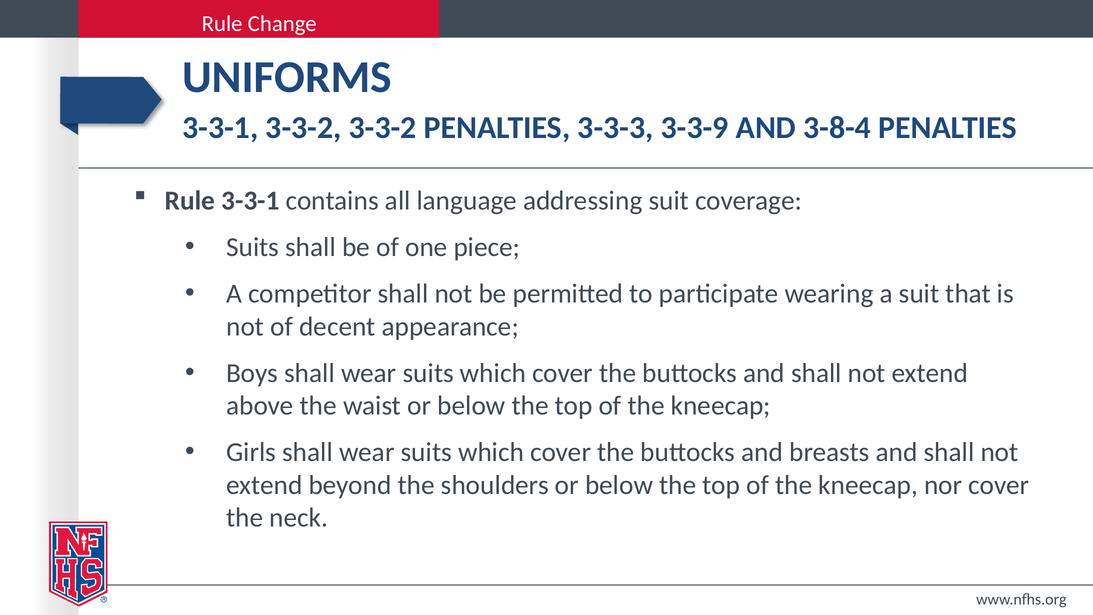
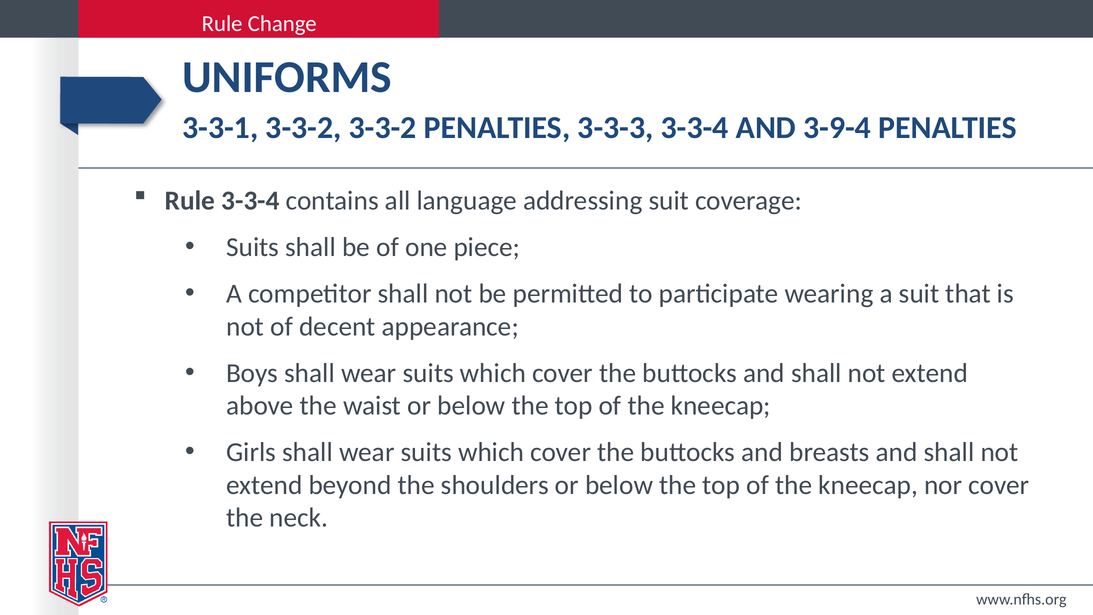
3-3-3 3-3-9: 3-3-9 -> 3-3-4 (695, 127)
3-8-4: 3-8-4 -> 3-9-4 (837, 127)
Rule 3-3-1: 3-3-1 -> 3-3-4 (250, 201)
